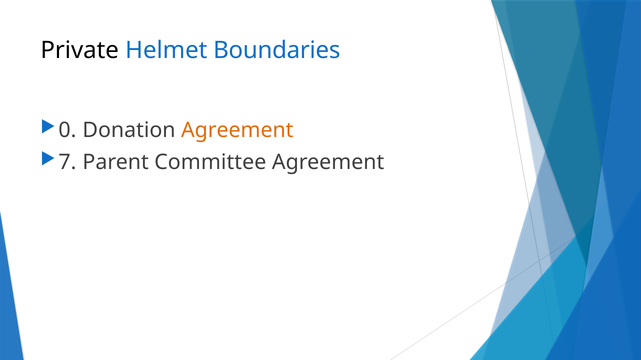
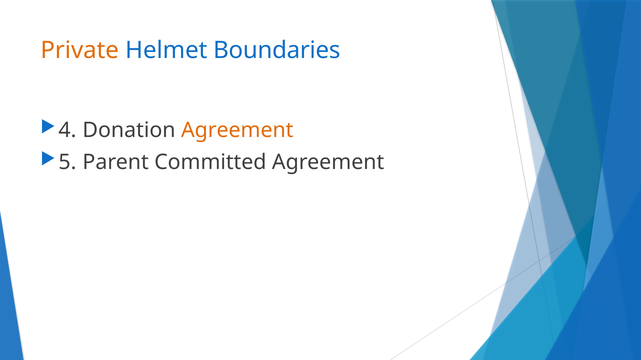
Private colour: black -> orange (80, 51)
0: 0 -> 4 (67, 130)
7: 7 -> 5 (67, 163)
Committee: Committee -> Committed (210, 163)
